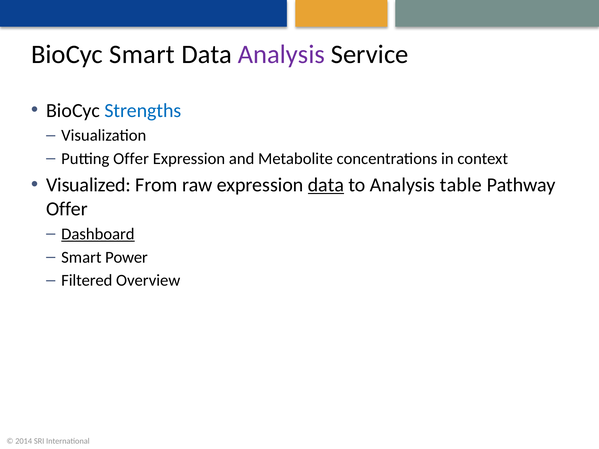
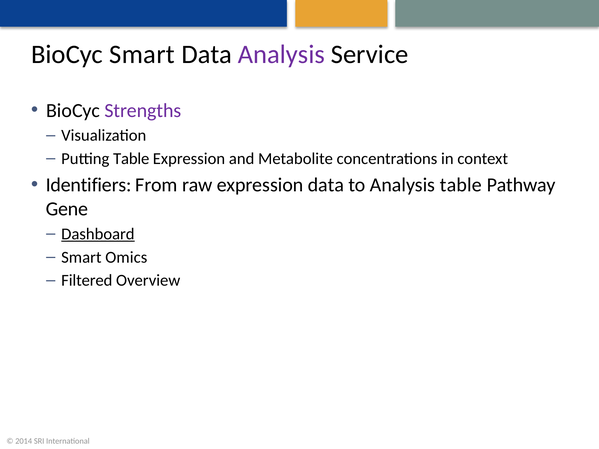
Strengths colour: blue -> purple (143, 110)
Putting Offer: Offer -> Table (131, 159)
Visualized: Visualized -> Identifiers (89, 185)
data underline: present -> none (326, 185)
Offer: Offer -> Gene (67, 209)
Power: Power -> Omics (126, 257)
